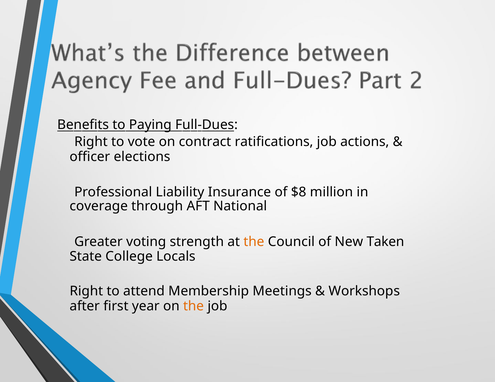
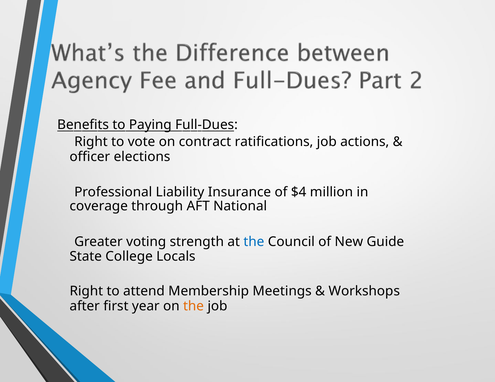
$8: $8 -> $4 (299, 192)
the colour: orange -> blue (254, 242)
Taken: Taken -> Guide (385, 242)
